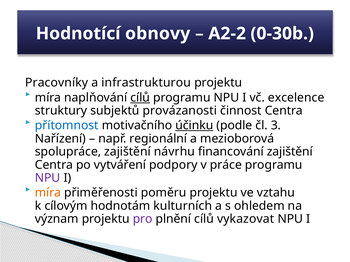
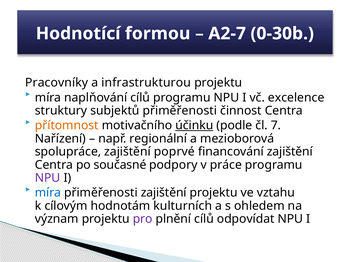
obnovy: obnovy -> formou (158, 34)
A2-2: A2-2 -> A2-7 (227, 34)
cílů underline: present -> none (140, 98)
subjektů provázanosti: provázanosti -> přiměřenosti (180, 111)
přítomnost colour: blue -> orange (67, 126)
3: 3 -> 7 (276, 126)
návrhu: návrhu -> poprvé (174, 152)
vytváření: vytváření -> současné (120, 165)
míra colour: orange -> blue (48, 193)
přiměřenosti poměru: poměru -> zajištění (164, 193)
vykazovat: vykazovat -> odpovídat (246, 219)
